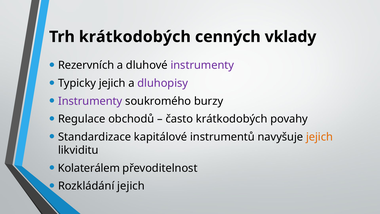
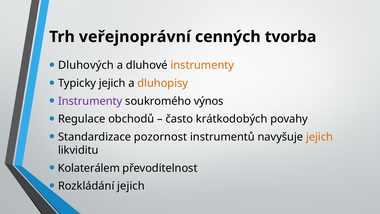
Trh krátkodobých: krátkodobých -> veřejnoprávní (135, 37)
vklady: vklady -> tvorba (291, 37)
Rezervních: Rezervních -> Dluhových (86, 65)
instrumenty colour: purple -> orange (202, 65)
dluhopisy colour: purple -> orange (163, 83)
burzy: burzy -> výnos (209, 101)
kapitálové: kapitálové -> pozornost (161, 137)
